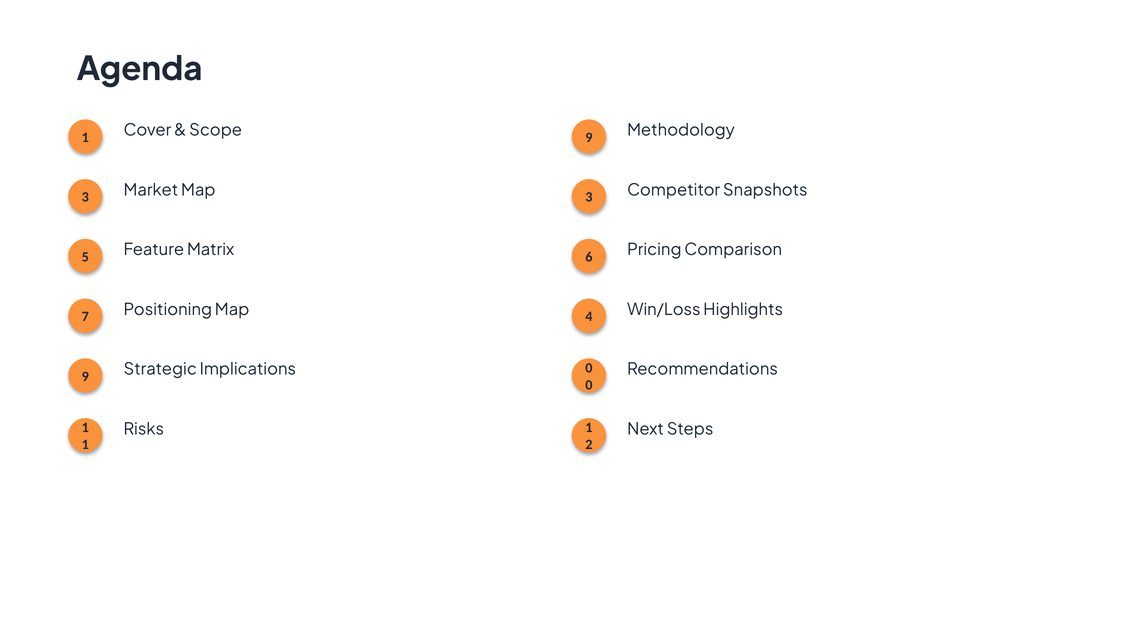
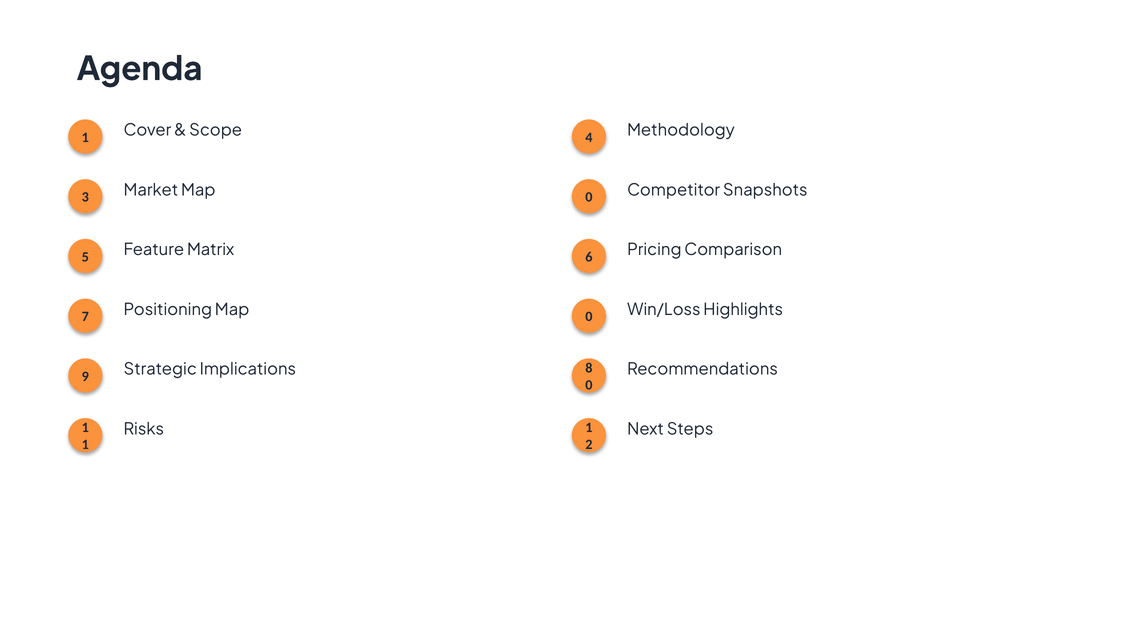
Scope 9: 9 -> 4 (589, 137)
Market Map 3: 3 -> 0 (589, 197)
Positioning Map 4: 4 -> 0 (589, 317)
Implications 0: 0 -> 8 (589, 368)
